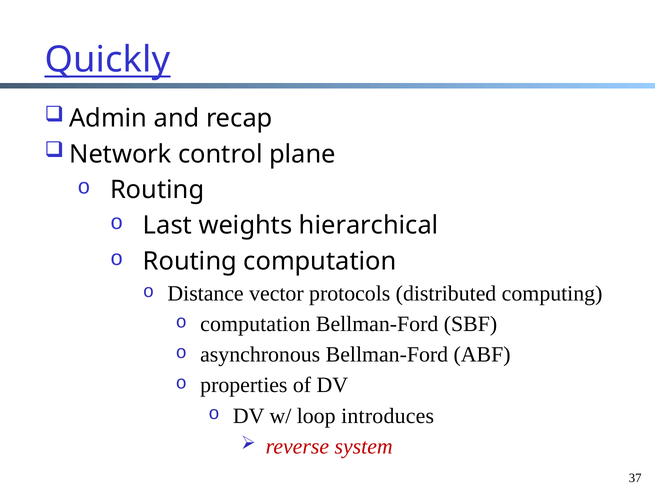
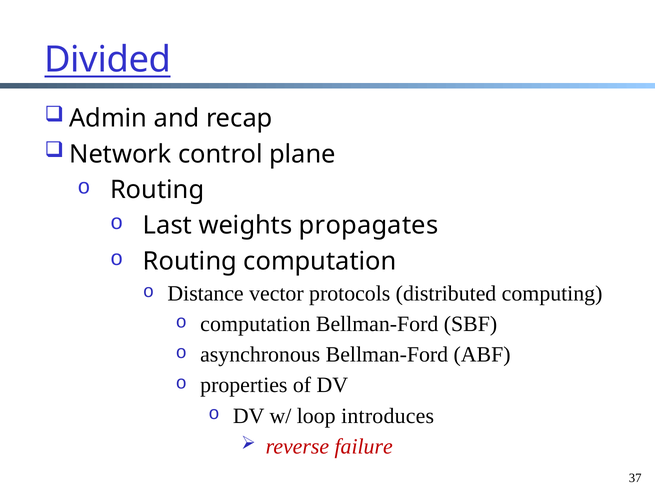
Quickly: Quickly -> Divided (108, 60)
hierarchical: hierarchical -> propagates (369, 226)
system: system -> failure (364, 447)
